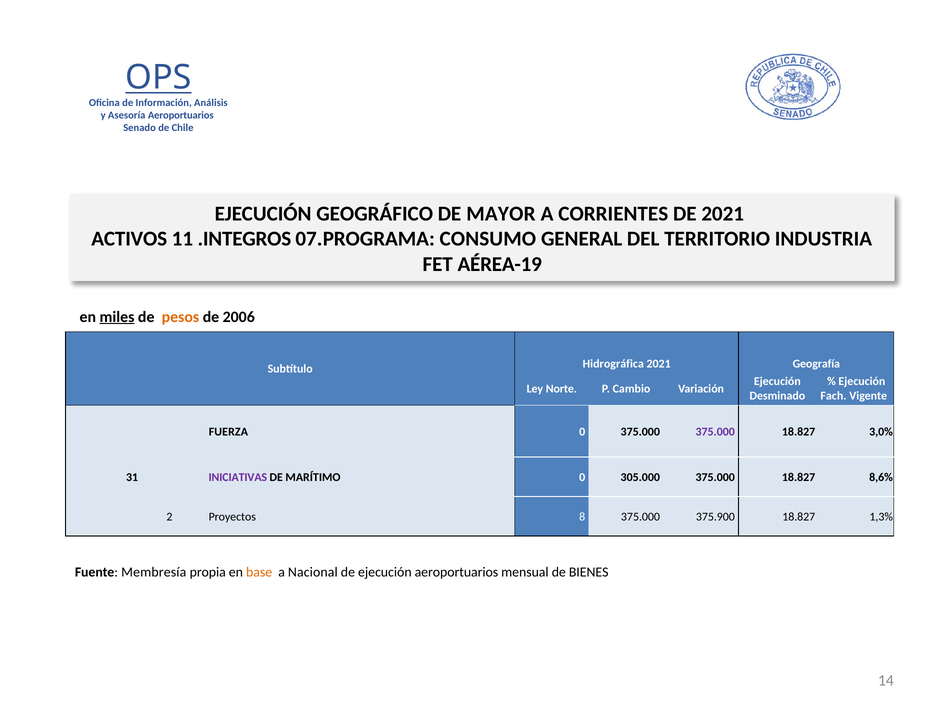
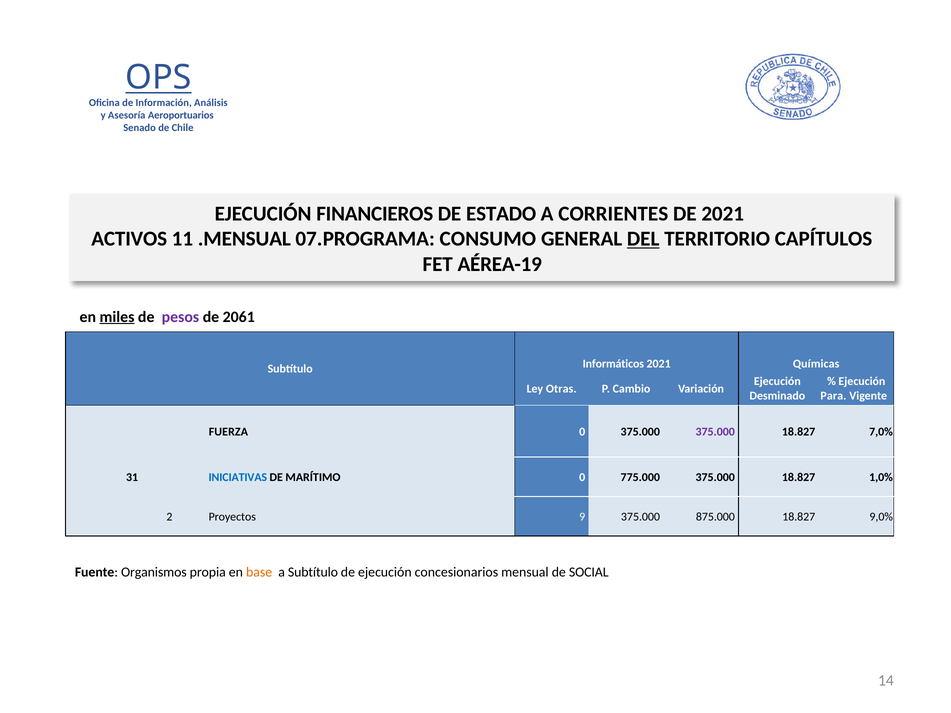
GEOGRÁFICO: GEOGRÁFICO -> FINANCIEROS (375, 214)
MAYOR: MAYOR -> ESTADO (501, 214)
.INTEGROS: .INTEGROS -> .MENSUAL (244, 239)
DEL underline: none -> present (643, 239)
INDUSTRIA: INDUSTRIA -> CAPÍTULOS (824, 239)
pesos colour: orange -> purple (180, 317)
2006: 2006 -> 2061 (239, 317)
Hidrográfica: Hidrográfica -> Informáticos (613, 364)
Geografía: Geografía -> Químicas (816, 364)
Norte: Norte -> Otras (561, 389)
Fach: Fach -> Para (833, 396)
3,0%: 3,0% -> 7,0% (881, 432)
INICIATIVAS colour: purple -> blue (238, 478)
305.000: 305.000 -> 775.000 (640, 478)
8,6%: 8,6% -> 1,0% (881, 478)
8: 8 -> 9 (582, 517)
375.900: 375.900 -> 875.000 (715, 517)
1,3%: 1,3% -> 9,0% (881, 517)
Membresía: Membresía -> Organismos (154, 573)
a Nacional: Nacional -> Subtítulo (313, 573)
ejecución aeroportuarios: aeroportuarios -> concesionarios (456, 573)
BIENES: BIENES -> SOCIAL (589, 573)
